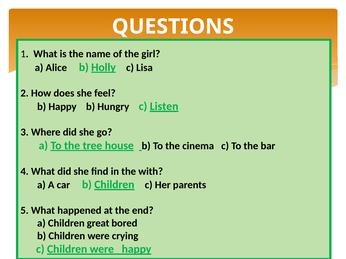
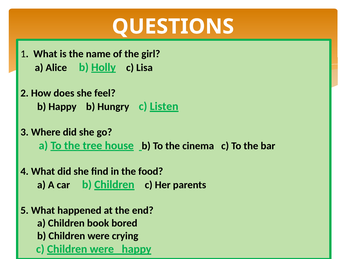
with: with -> food (151, 172)
great: great -> book (98, 224)
